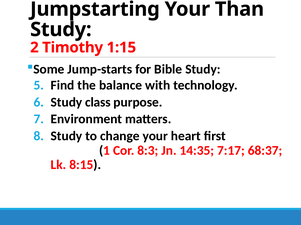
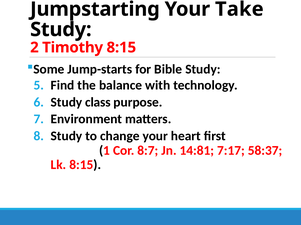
Than: Than -> Take (239, 9)
Timothy 1:15: 1:15 -> 8:15 (121, 48)
8:3: 8:3 -> 8:7 (148, 151)
14:35: 14:35 -> 14:81 (197, 151)
68:37: 68:37 -> 58:37 (265, 151)
